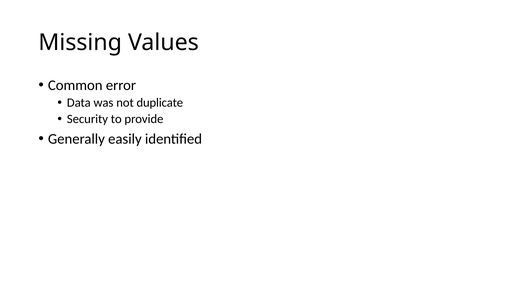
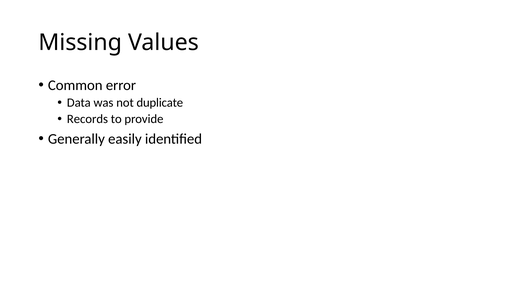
Security: Security -> Records (87, 119)
